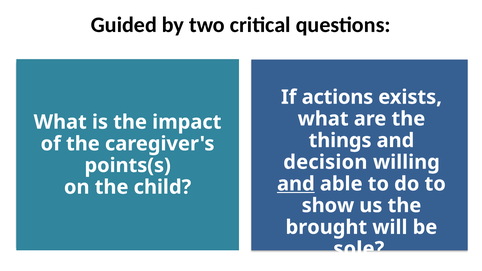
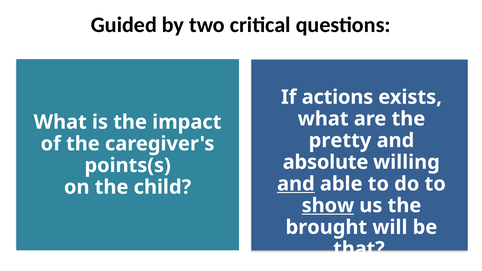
things: things -> pretty (340, 141)
decision: decision -> absolute (326, 162)
show underline: none -> present (328, 206)
sole: sole -> that (359, 249)
